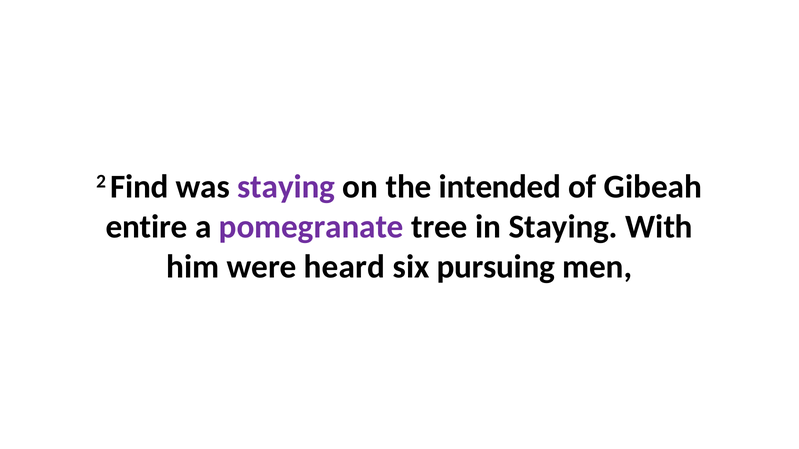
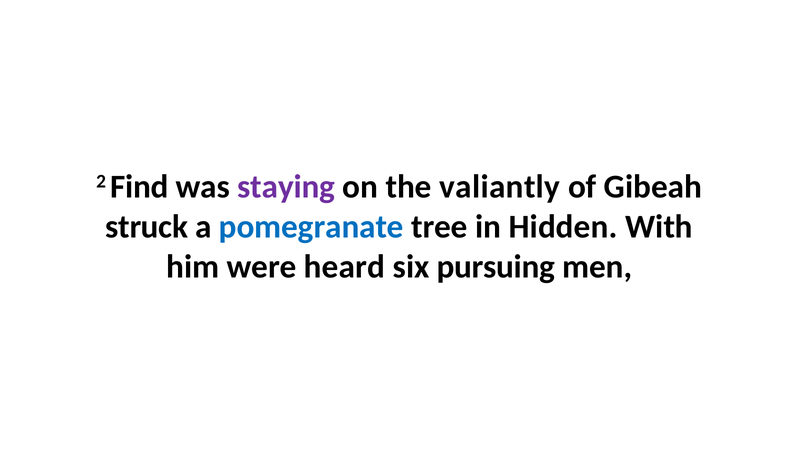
intended: intended -> valiantly (500, 187)
entire: entire -> struck (147, 227)
pomegranate colour: purple -> blue (311, 227)
in Staying: Staying -> Hidden (563, 227)
